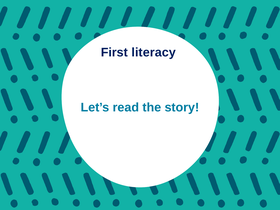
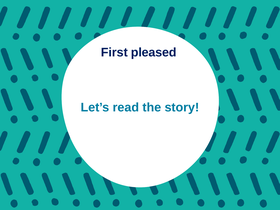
literacy: literacy -> pleased (154, 52)
